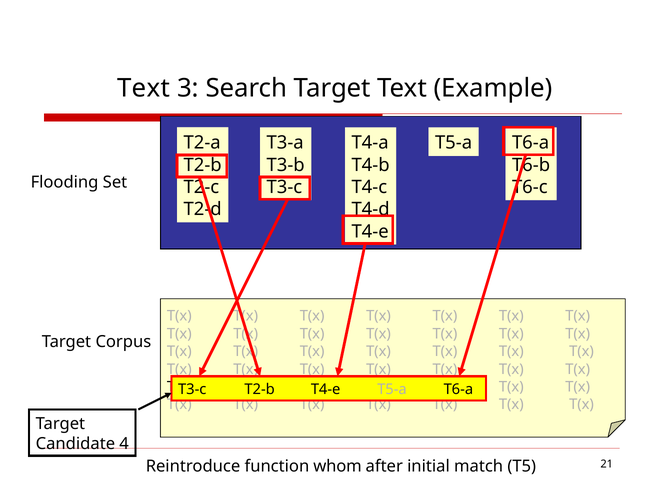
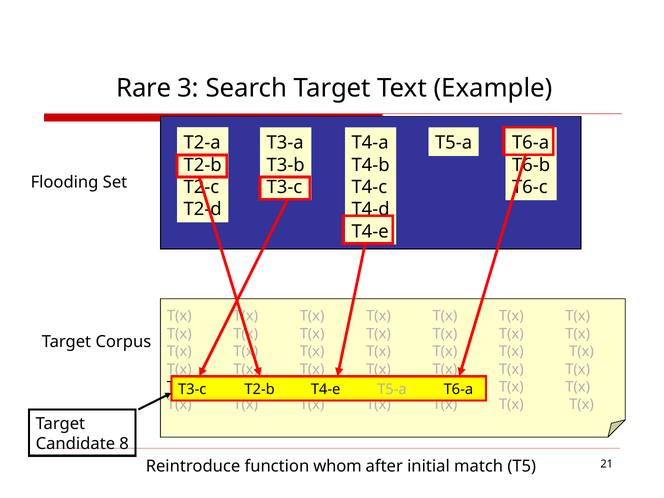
Text: Text -> Rare (144, 88)
4: 4 -> 8 (124, 444)
